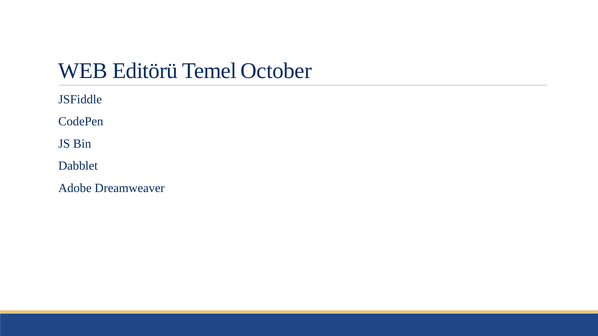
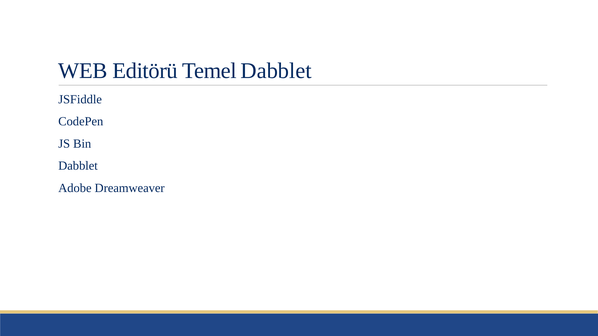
Temel October: October -> Dabblet (276, 71)
